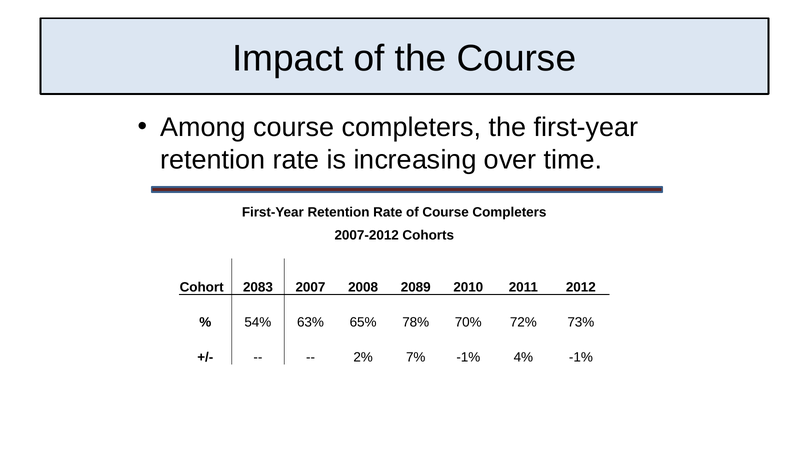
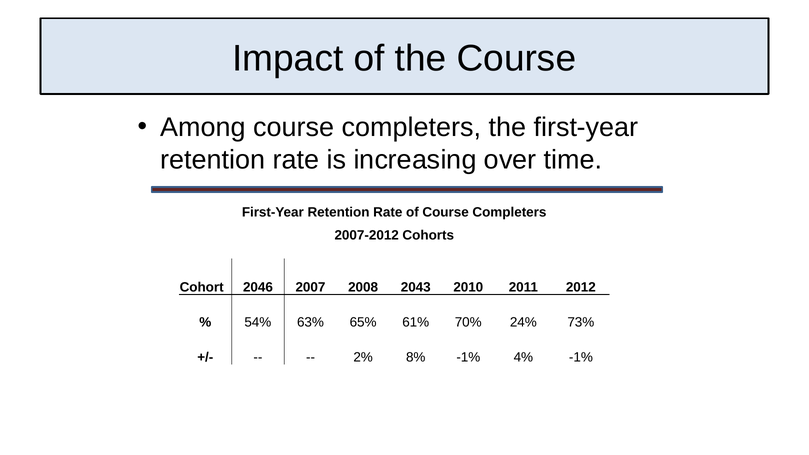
2083: 2083 -> 2046 (258, 287)
2089: 2089 -> 2043 (416, 287)
78%: 78% -> 61% (416, 322)
72%: 72% -> 24% (523, 322)
7%: 7% -> 8% (416, 357)
